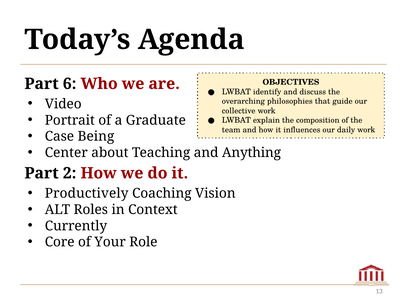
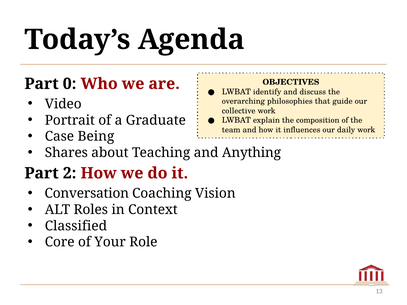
6: 6 -> 0 (70, 84)
Center: Center -> Shares (66, 153)
Productively: Productively -> Conversation (87, 194)
Currently: Currently -> Classified (76, 226)
